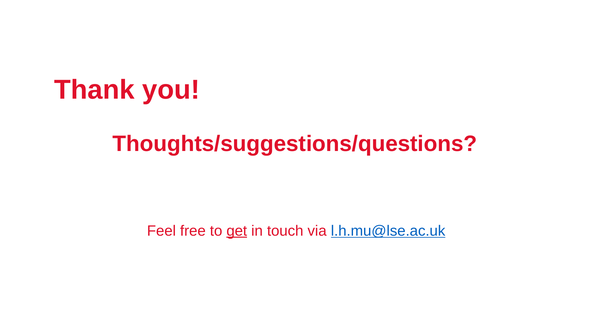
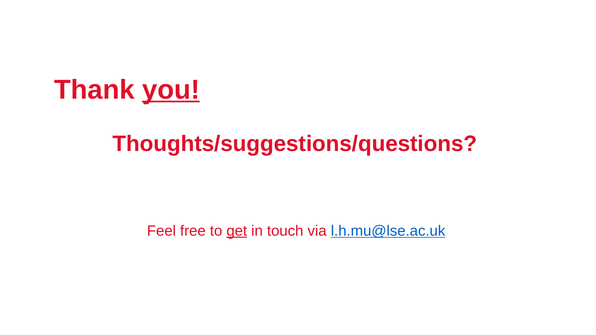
you underline: none -> present (171, 90)
